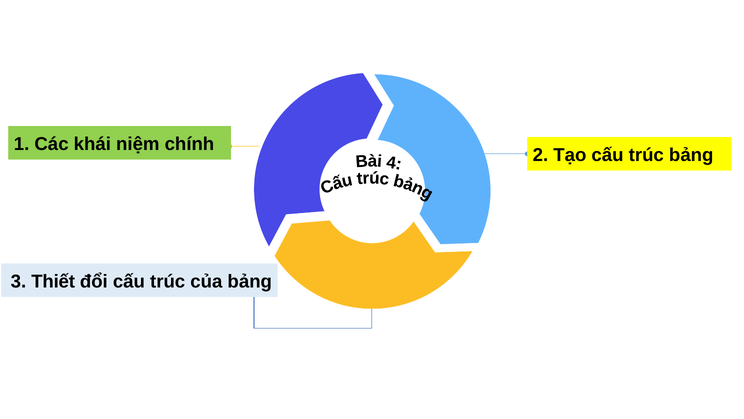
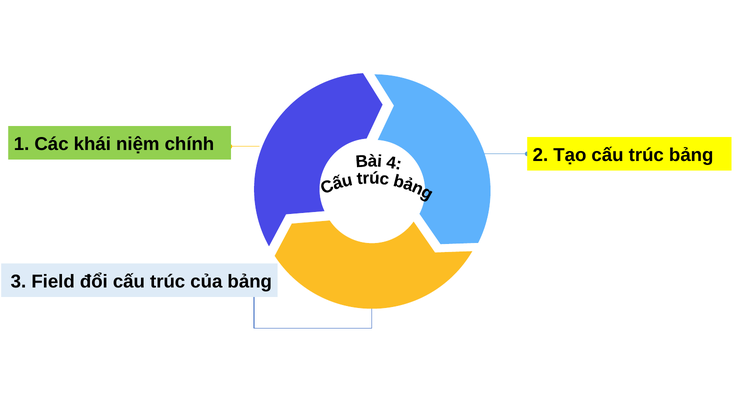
Thiết: Thiết -> Field (53, 281)
